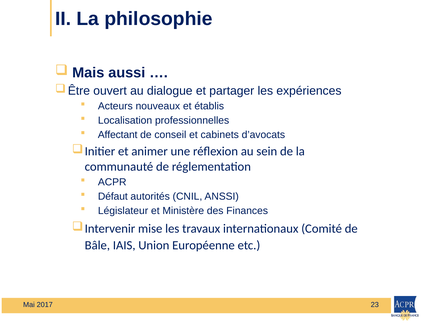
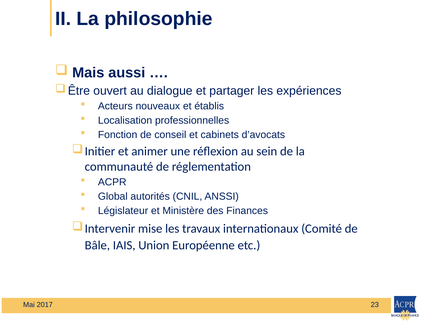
Affectant: Affectant -> Fonction (118, 135)
Défaut: Défaut -> Global (113, 197)
